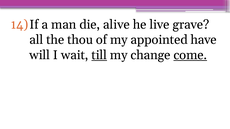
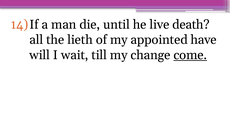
alive: alive -> until (116, 25)
grave: grave -> death (191, 25)
thou: thou -> lieth (80, 40)
till underline: present -> none (99, 55)
